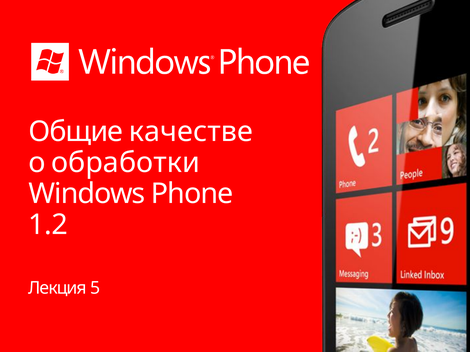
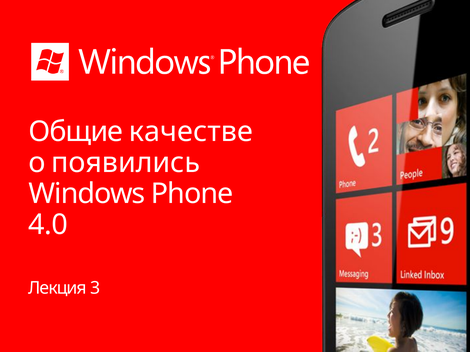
обработки: обработки -> появились (126, 163)
1.2: 1.2 -> 4.0 (48, 225)
5: 5 -> 3 (95, 288)
